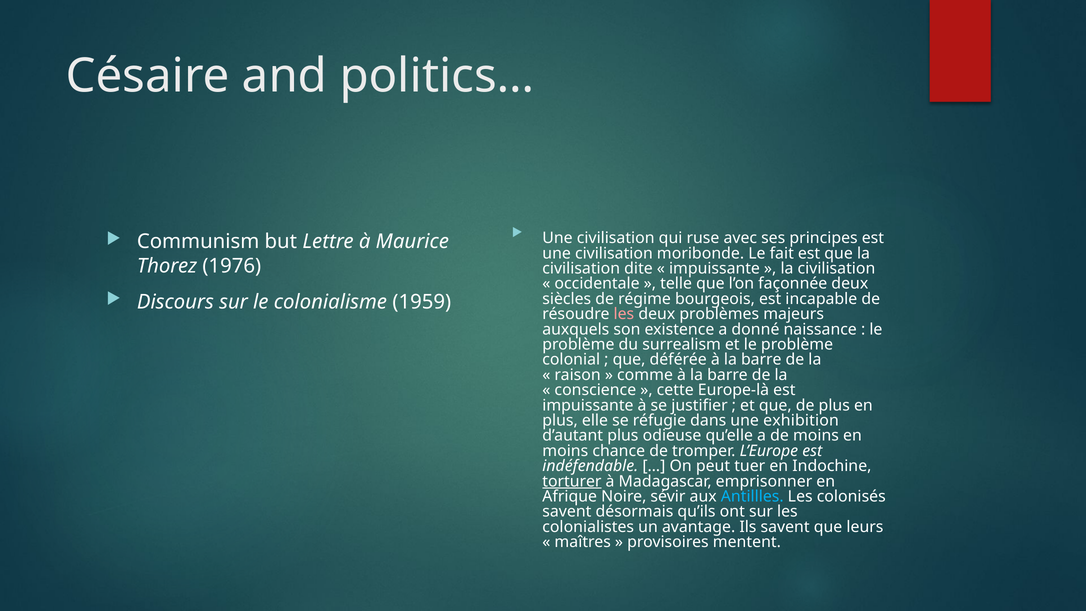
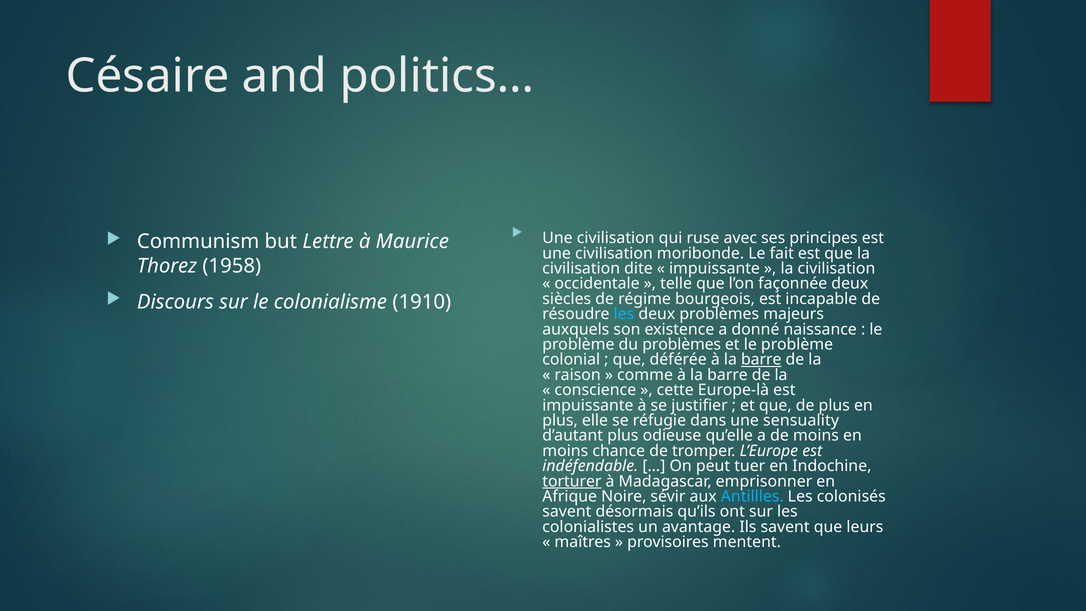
1976: 1976 -> 1958 (232, 266)
1959: 1959 -> 1910 (422, 302)
les colour: pink -> light blue (624, 314)
du surrealism: surrealism -> problèmes (682, 344)
barre underline: none -> present (761, 360)
exhibition: exhibition -> sensuality (801, 420)
